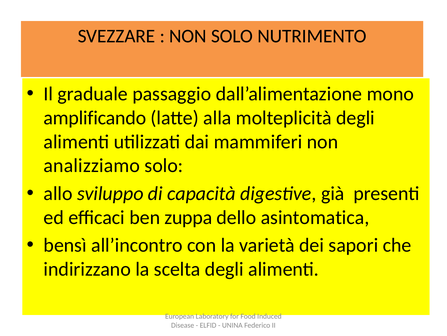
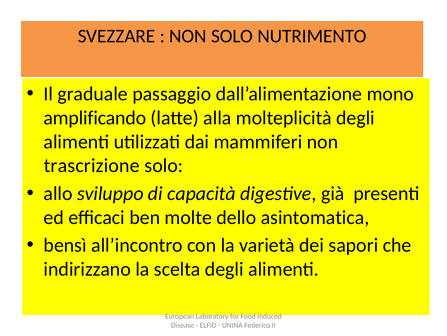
analizziamo: analizziamo -> trascrizione (92, 165)
zuppa: zuppa -> molte (188, 217)
